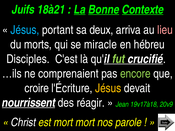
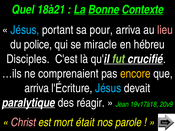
Juifs: Juifs -> Quel (23, 10)
deux: deux -> pour (101, 30)
morts: morts -> police (38, 45)
encore colour: light green -> yellow (135, 74)
croire: croire -> arriva (37, 88)
Jésus colour: yellow -> light blue (108, 88)
nourrissent: nourrissent -> paralytique (29, 103)
Christ colour: white -> pink (23, 123)
mort mort: mort -> était (85, 123)
